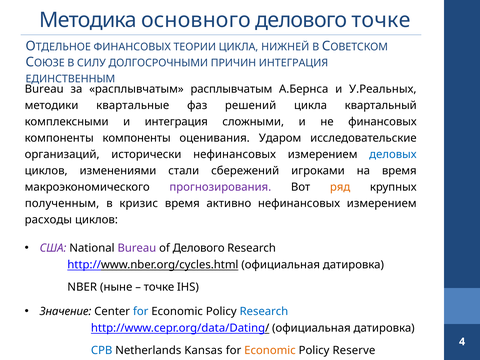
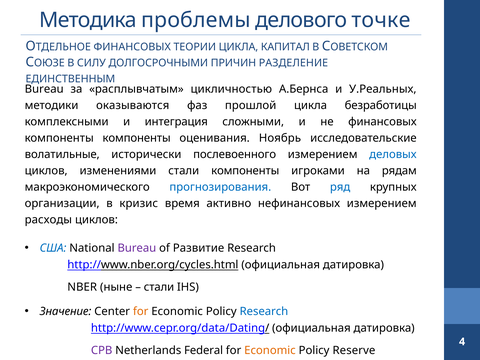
основного: основного -> проблемы (196, 20)
НИЖНЕЙ: НИЖНЕЙ -> КАПИТАЛ (285, 47)
ПРИЧИН ИНТЕГРАЦИЯ: ИНТЕГРАЦИЯ -> РАЗДЕЛЕНИЕ (293, 63)
расплывчатым расплывчатым: расплывчатым -> цикличностью (231, 89)
квартальные: квартальные -> оказываются (133, 106)
решений: решений -> прошлой (251, 106)
квартальный: квартальный -> безработицы (381, 106)
Ударом: Ударом -> Ноябрь (280, 138)
организаций: организаций -> волатильные (62, 155)
исторически нефинансовых: нефинансовых -> послевоенного (235, 155)
стали сбережений: сбережений -> компоненты (245, 171)
на время: время -> рядам (399, 171)
прогнозирования colour: purple -> blue (220, 187)
ряд colour: orange -> blue (340, 187)
полученным: полученным -> организации (62, 204)
США colour: purple -> blue (53, 248)
of Делового: Делового -> Развитие (199, 248)
точке: точке -> стали (159, 287)
for colour: blue -> orange (141, 311)
CPB colour: blue -> purple (102, 350)
Kansas: Kansas -> Federal (204, 350)
